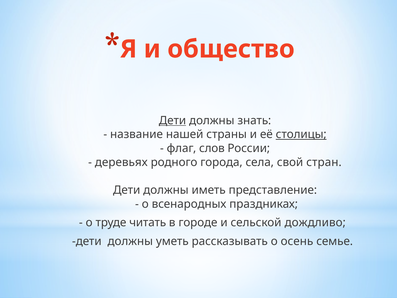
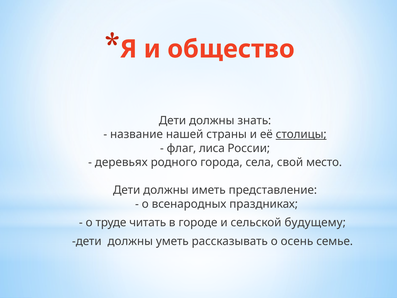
Дети underline: present -> none (172, 120)
слов: слов -> лиса (212, 148)
стран: стран -> место (324, 162)
дождливо: дождливо -> будущему (315, 222)
